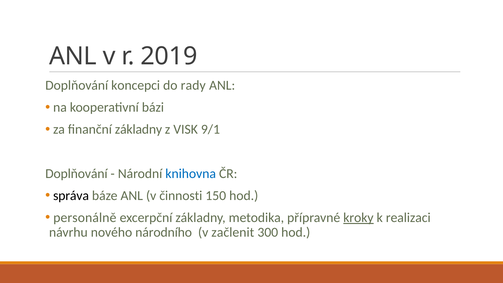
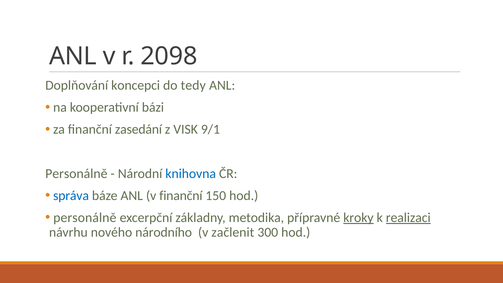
2019: 2019 -> 2098 (169, 56)
rady: rady -> tedy (193, 85)
finanční základny: základny -> zasedání (138, 129)
Doplňování: Doplňování -> Personálně (76, 173)
správa colour: black -> blue (71, 196)
v činnosti: činnosti -> finanční (181, 196)
realizaci underline: none -> present (408, 218)
